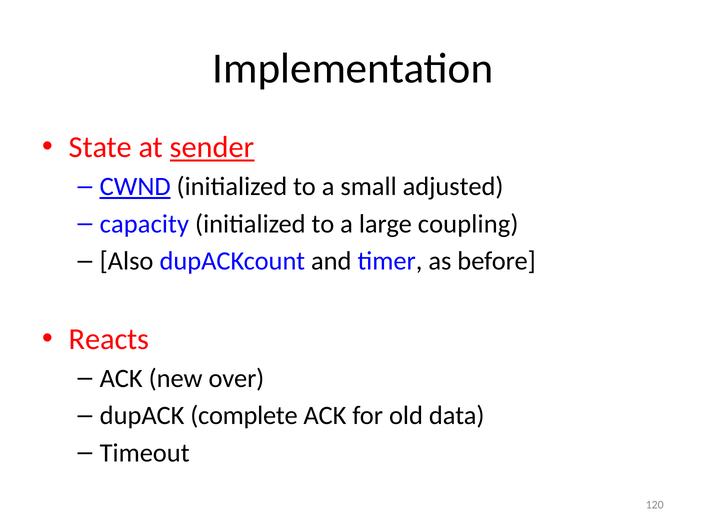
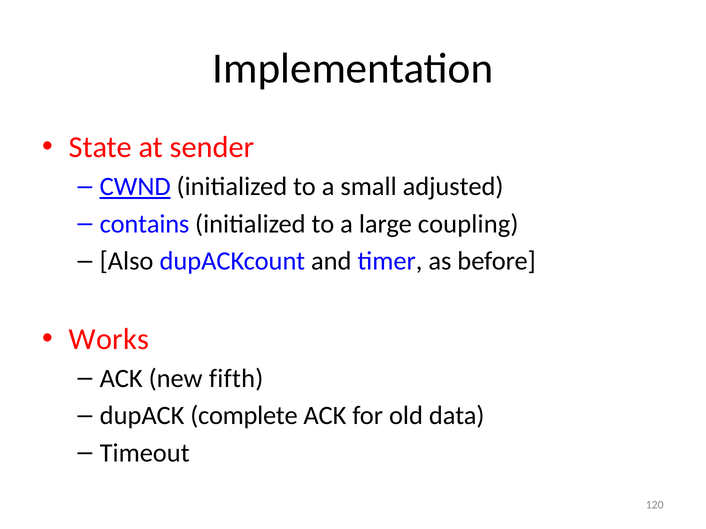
sender underline: present -> none (212, 147)
capacity: capacity -> contains (145, 224)
Reacts: Reacts -> Works (109, 339)
over: over -> fifth (236, 379)
